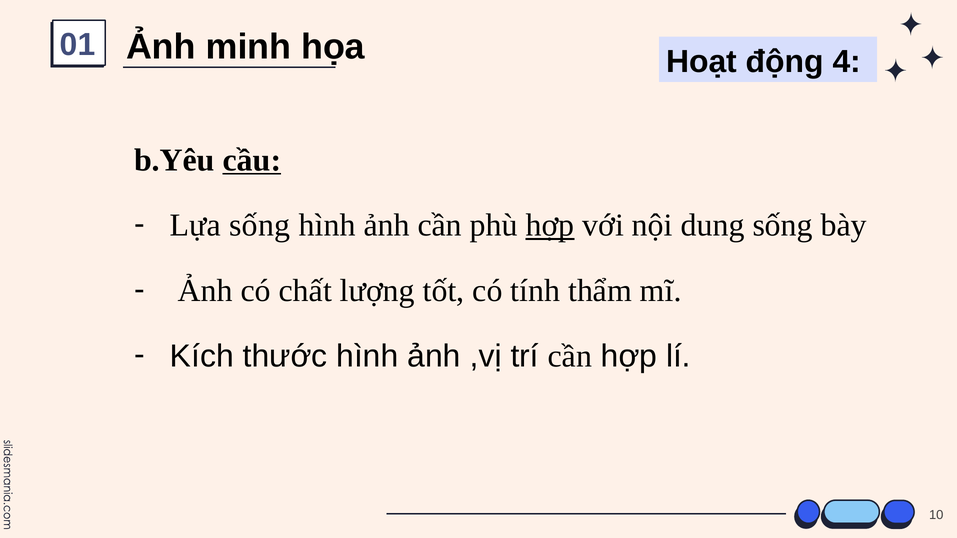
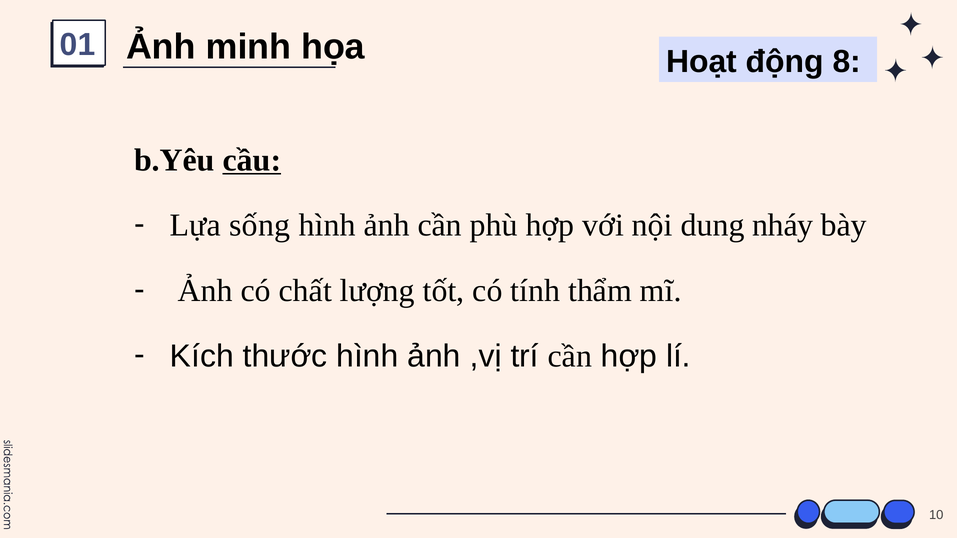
4: 4 -> 8 (847, 62)
hợp underline: present -> none (550, 226)
dung sống: sống -> nháy (783, 226)
